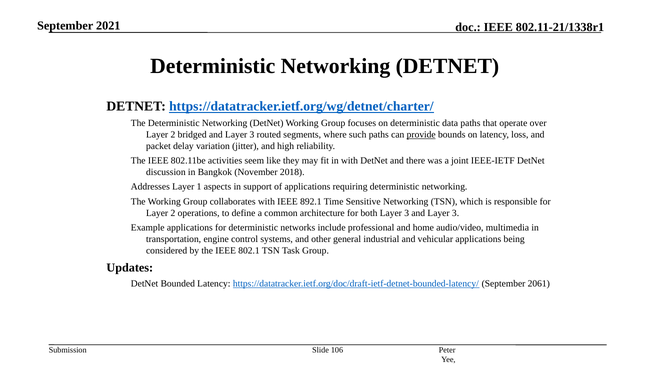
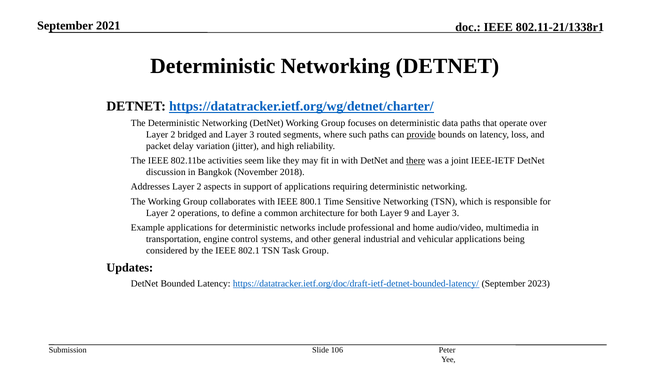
there underline: none -> present (416, 161)
Addresses Layer 1: 1 -> 2 (199, 187)
892.1: 892.1 -> 800.1 (311, 202)
both Layer 3: 3 -> 9 (407, 213)
2061: 2061 -> 2023 (539, 284)
